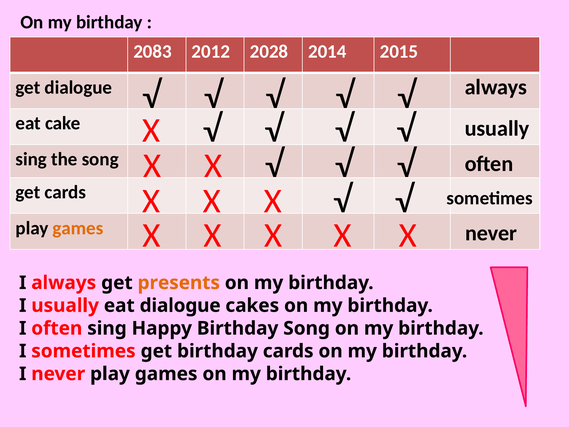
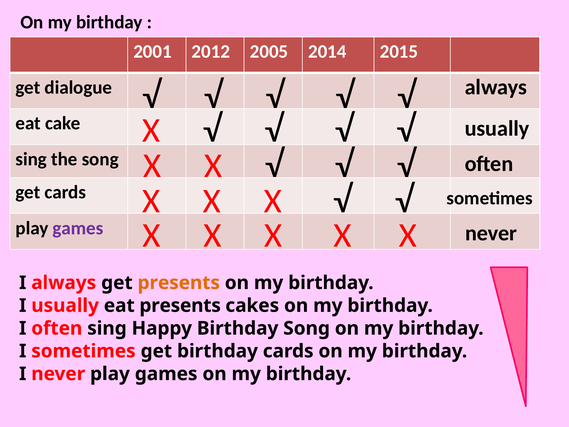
2083: 2083 -> 2001 (153, 52)
2028: 2028 -> 2005 (269, 52)
games colour: orange -> purple (78, 228)
eat dialogue: dialogue -> presents (180, 305)
